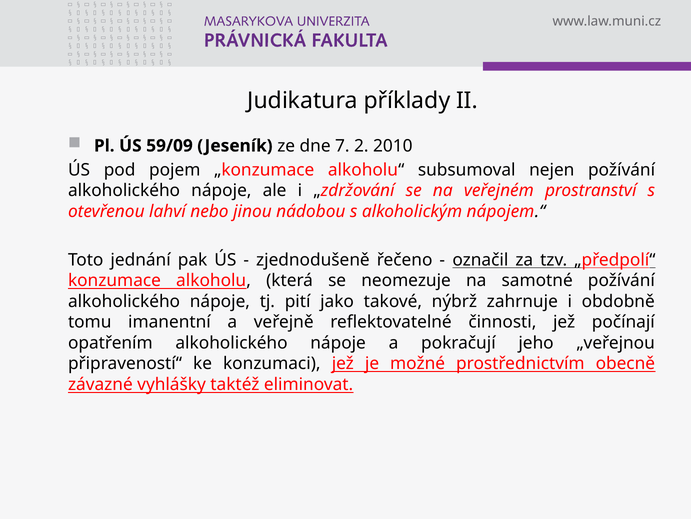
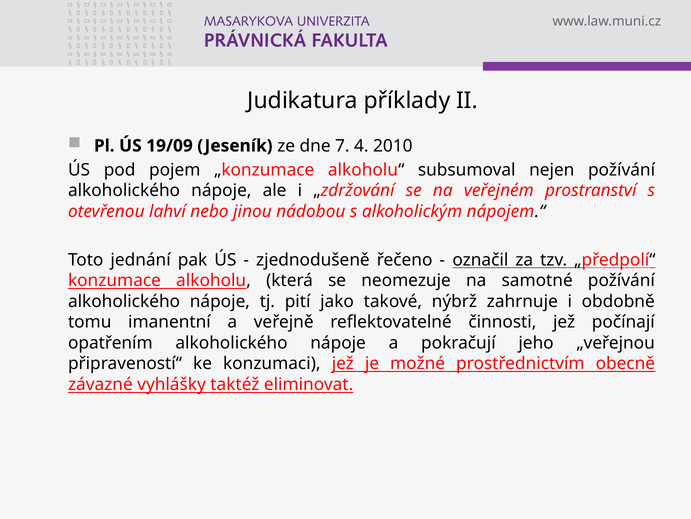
59/09: 59/09 -> 19/09 (169, 146)
2: 2 -> 4 (361, 146)
